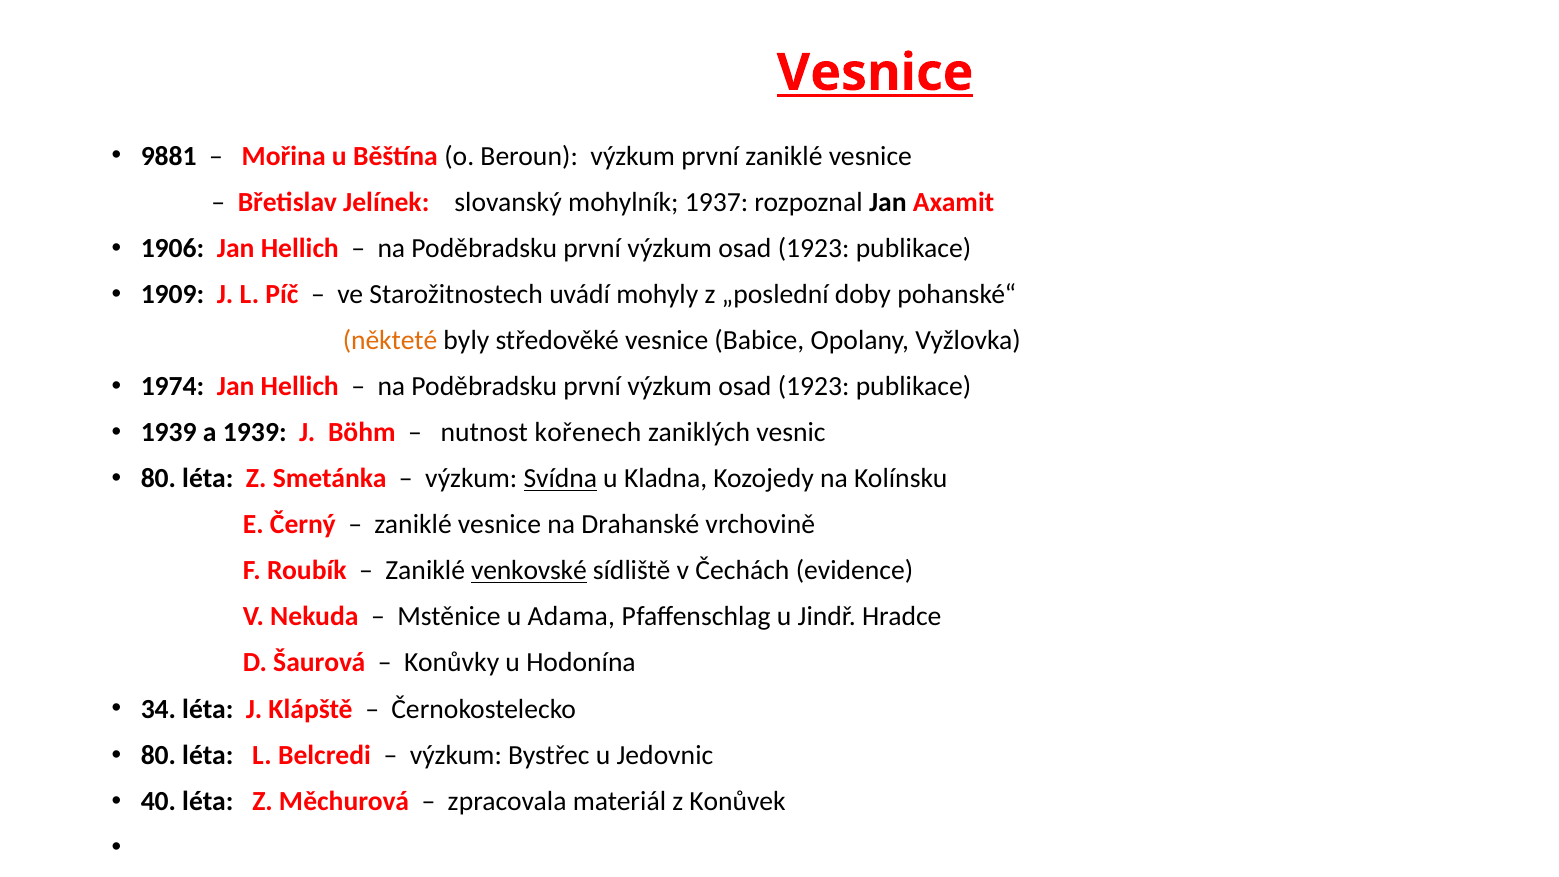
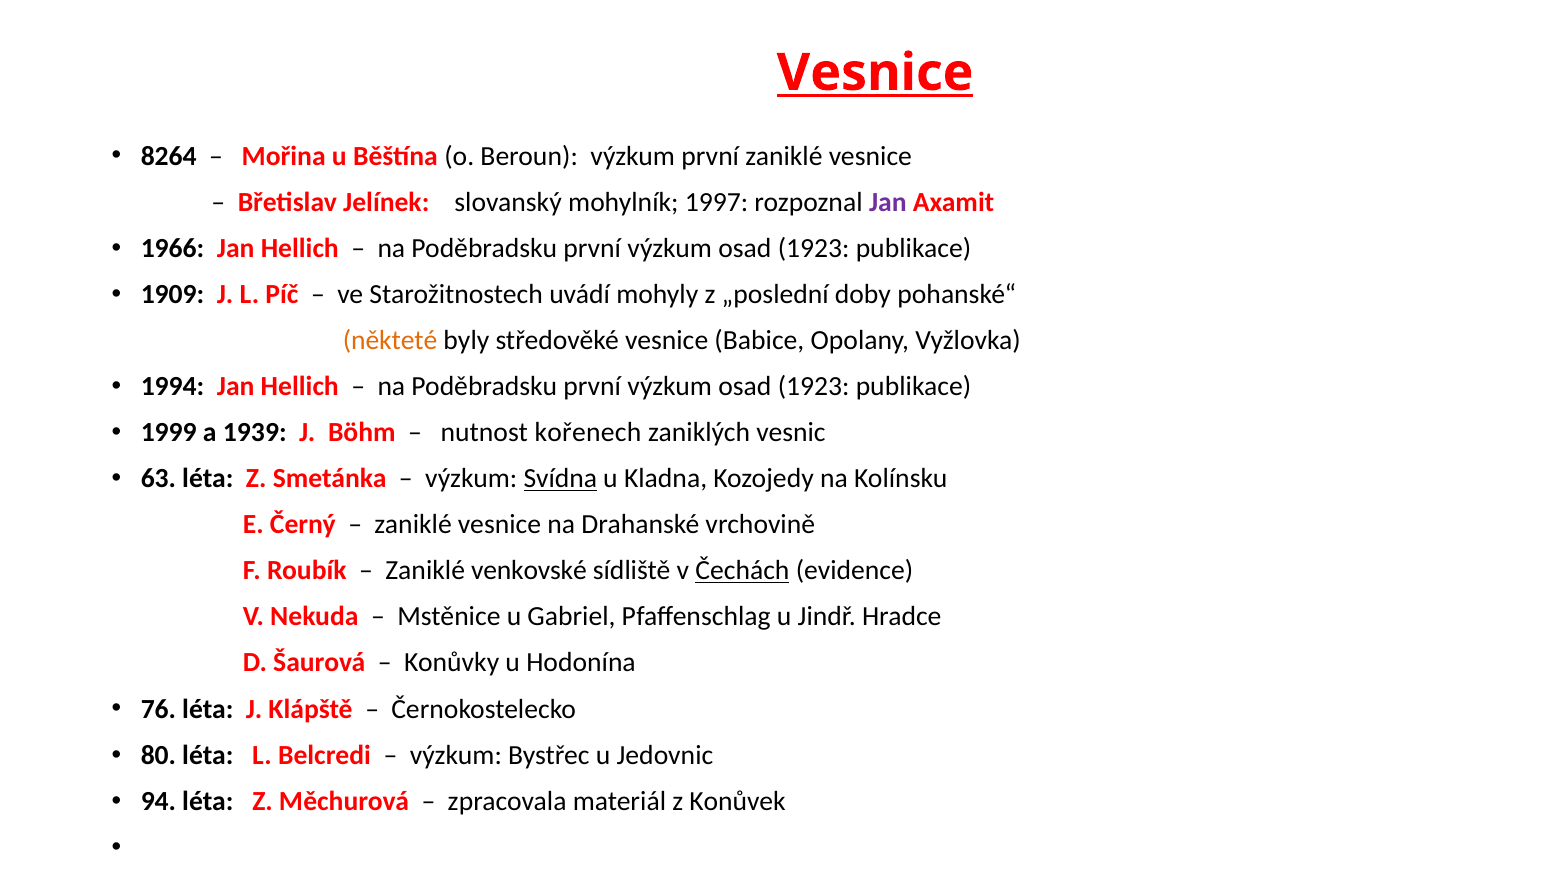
9881: 9881 -> 8264 (169, 156)
1937: 1937 -> 1997 (716, 202)
Jan colour: black -> purple (888, 202)
1906: 1906 -> 1966 (173, 248)
1974: 1974 -> 1994 (173, 386)
1939: 1939 -> 1999 (169, 432)
80: 80 -> 63 (158, 478)
venkovské underline: present -> none (529, 571)
Čechách underline: none -> present (742, 571)
Adama: Adama -> Gabriel (571, 617)
34: 34 -> 76 (158, 709)
40: 40 -> 94 (158, 801)
